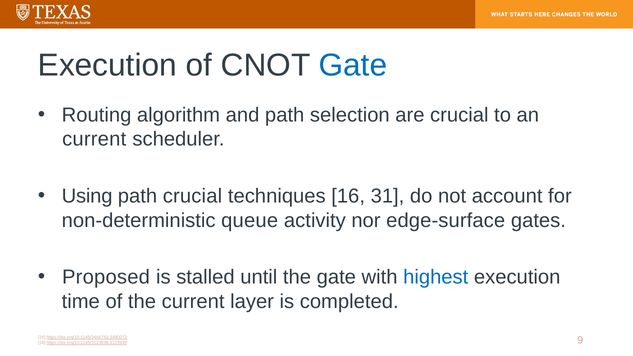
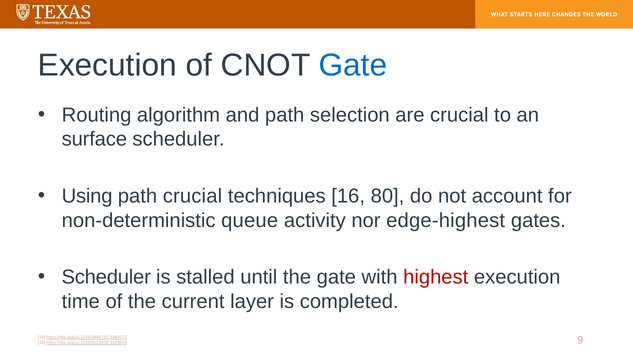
current: current -> surface (94, 139)
31: 31 -> 80 (387, 196)
edge-surface: edge-surface -> edge-highest (446, 220)
Proposed: Proposed -> Scheduler (106, 277)
highest colour: blue -> red (436, 277)
